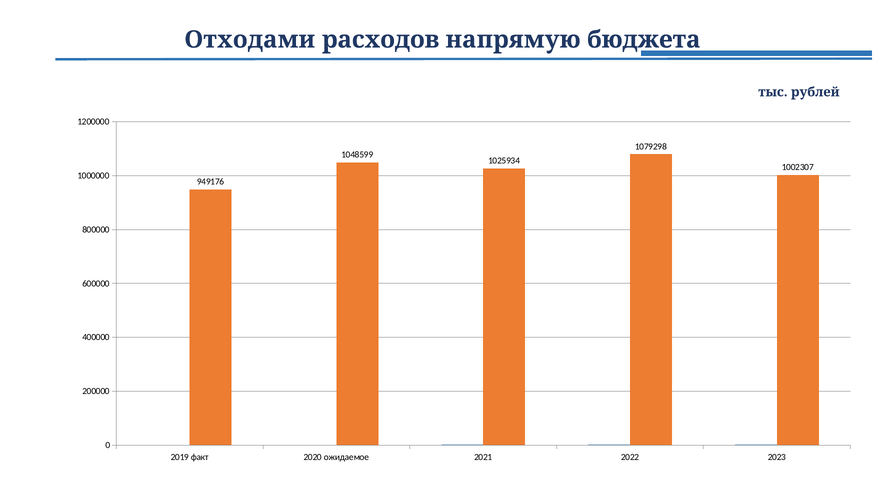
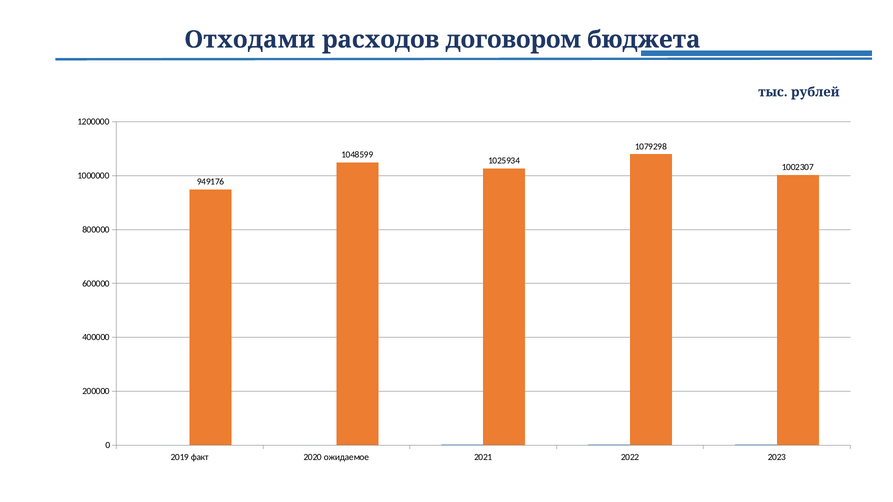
напрямую: напрямую -> договором (513, 40)
